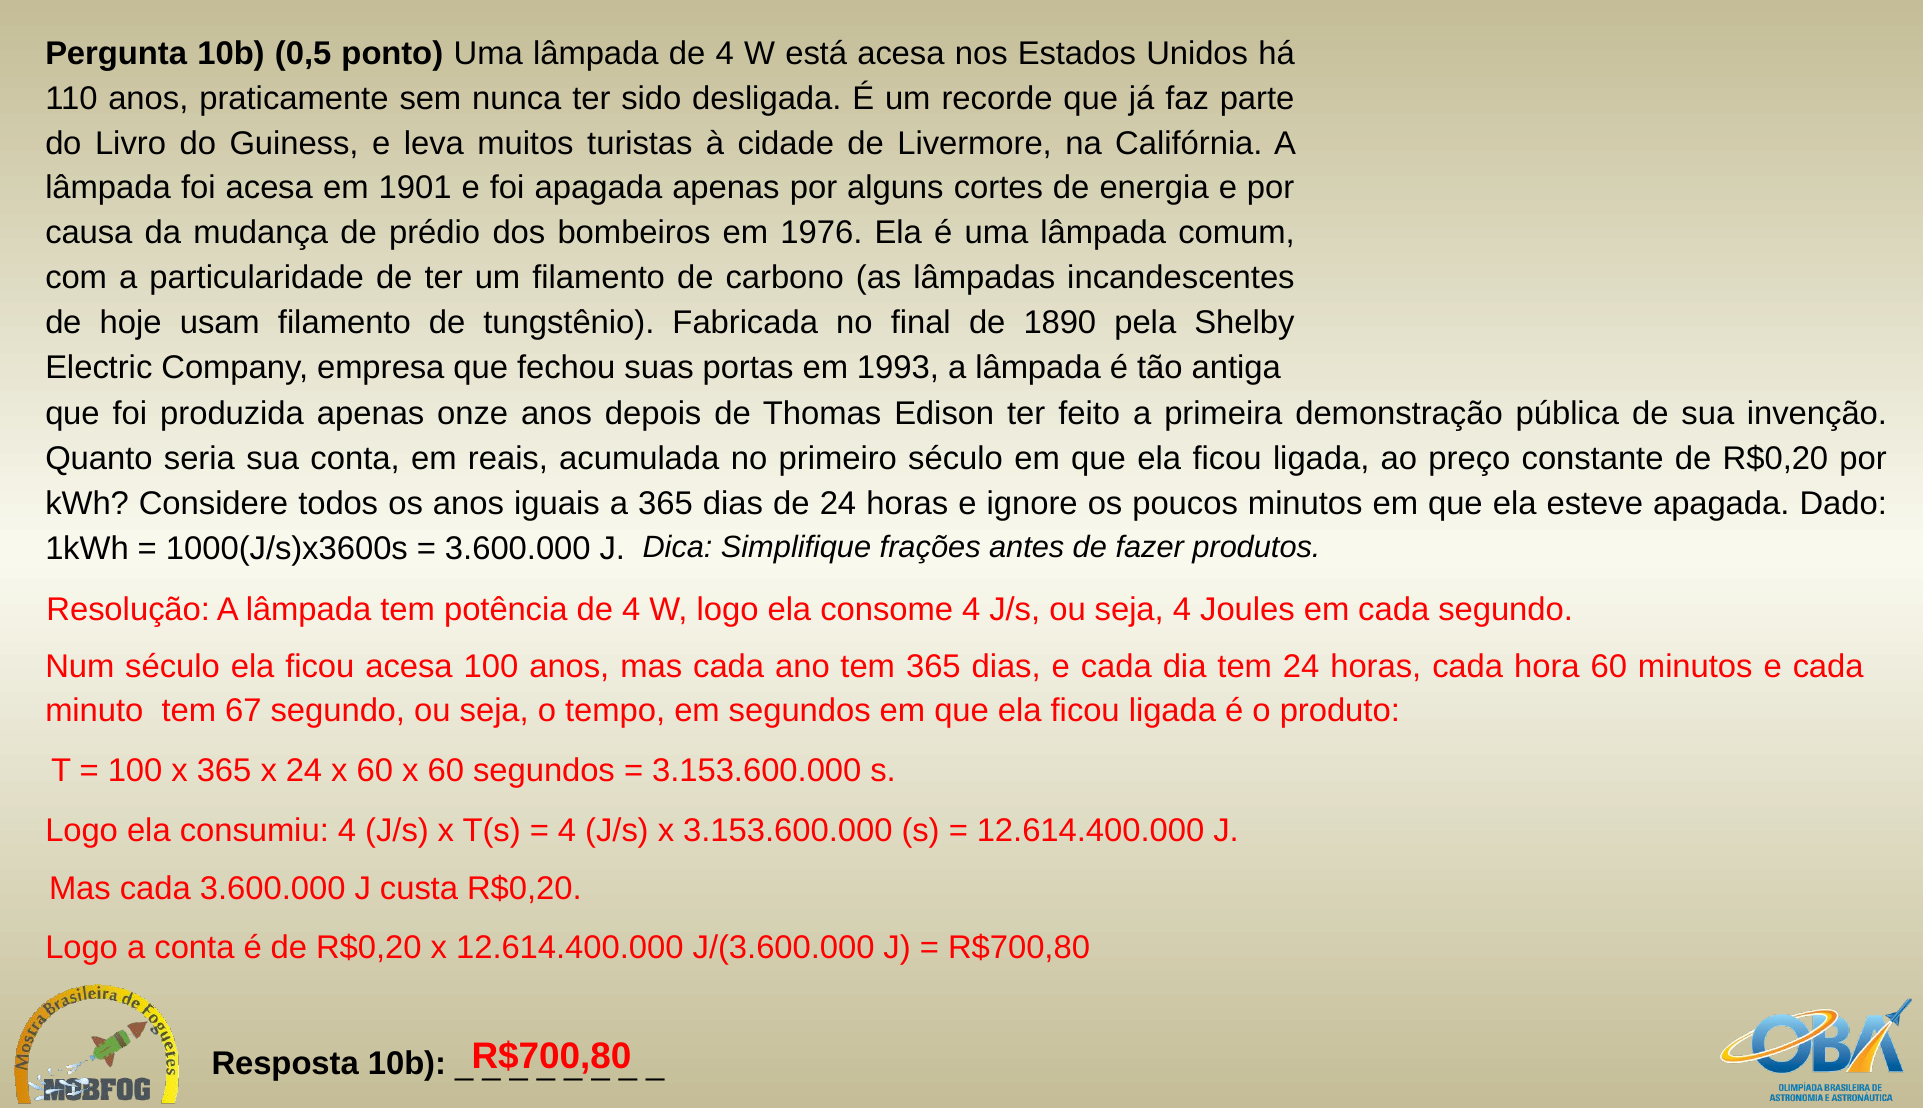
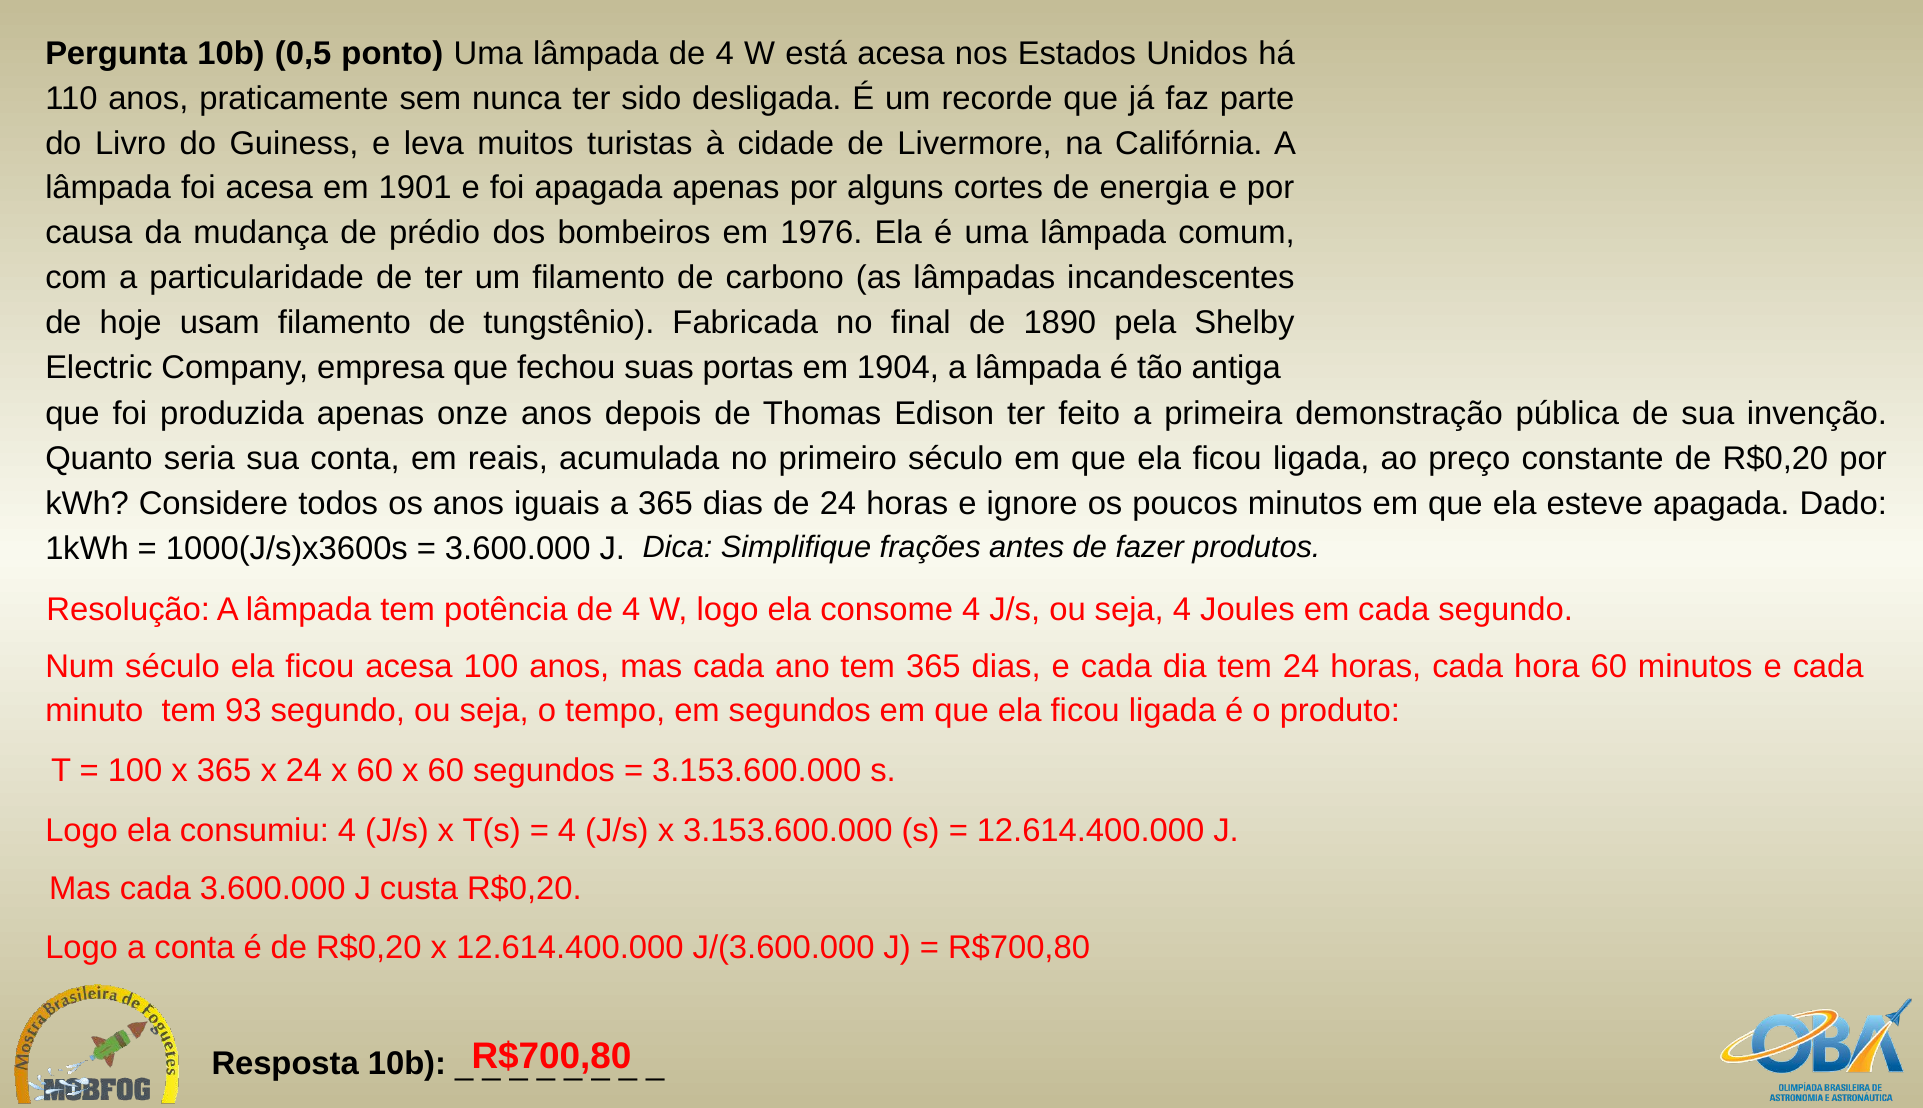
1993: 1993 -> 1904 (898, 367)
67: 67 -> 93 (243, 711)
